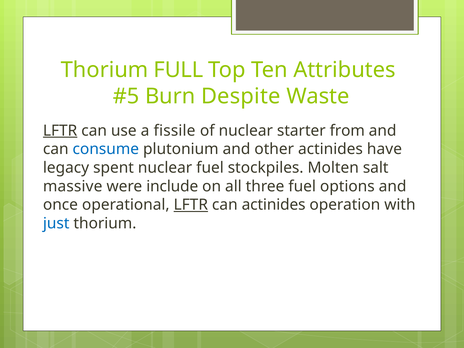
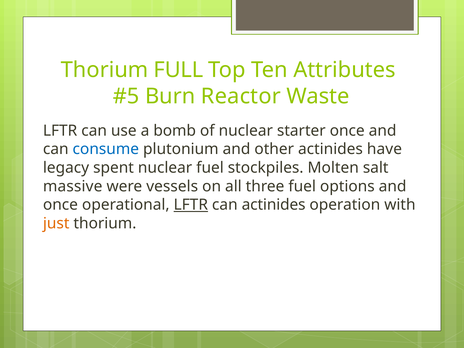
Despite: Despite -> Reactor (241, 96)
LFTR underline: present -> none (60, 131)
fissile: fissile -> bomb (175, 131)
starter from: from -> once (347, 131)
include: include -> vessels (172, 186)
just colour: blue -> orange (56, 223)
